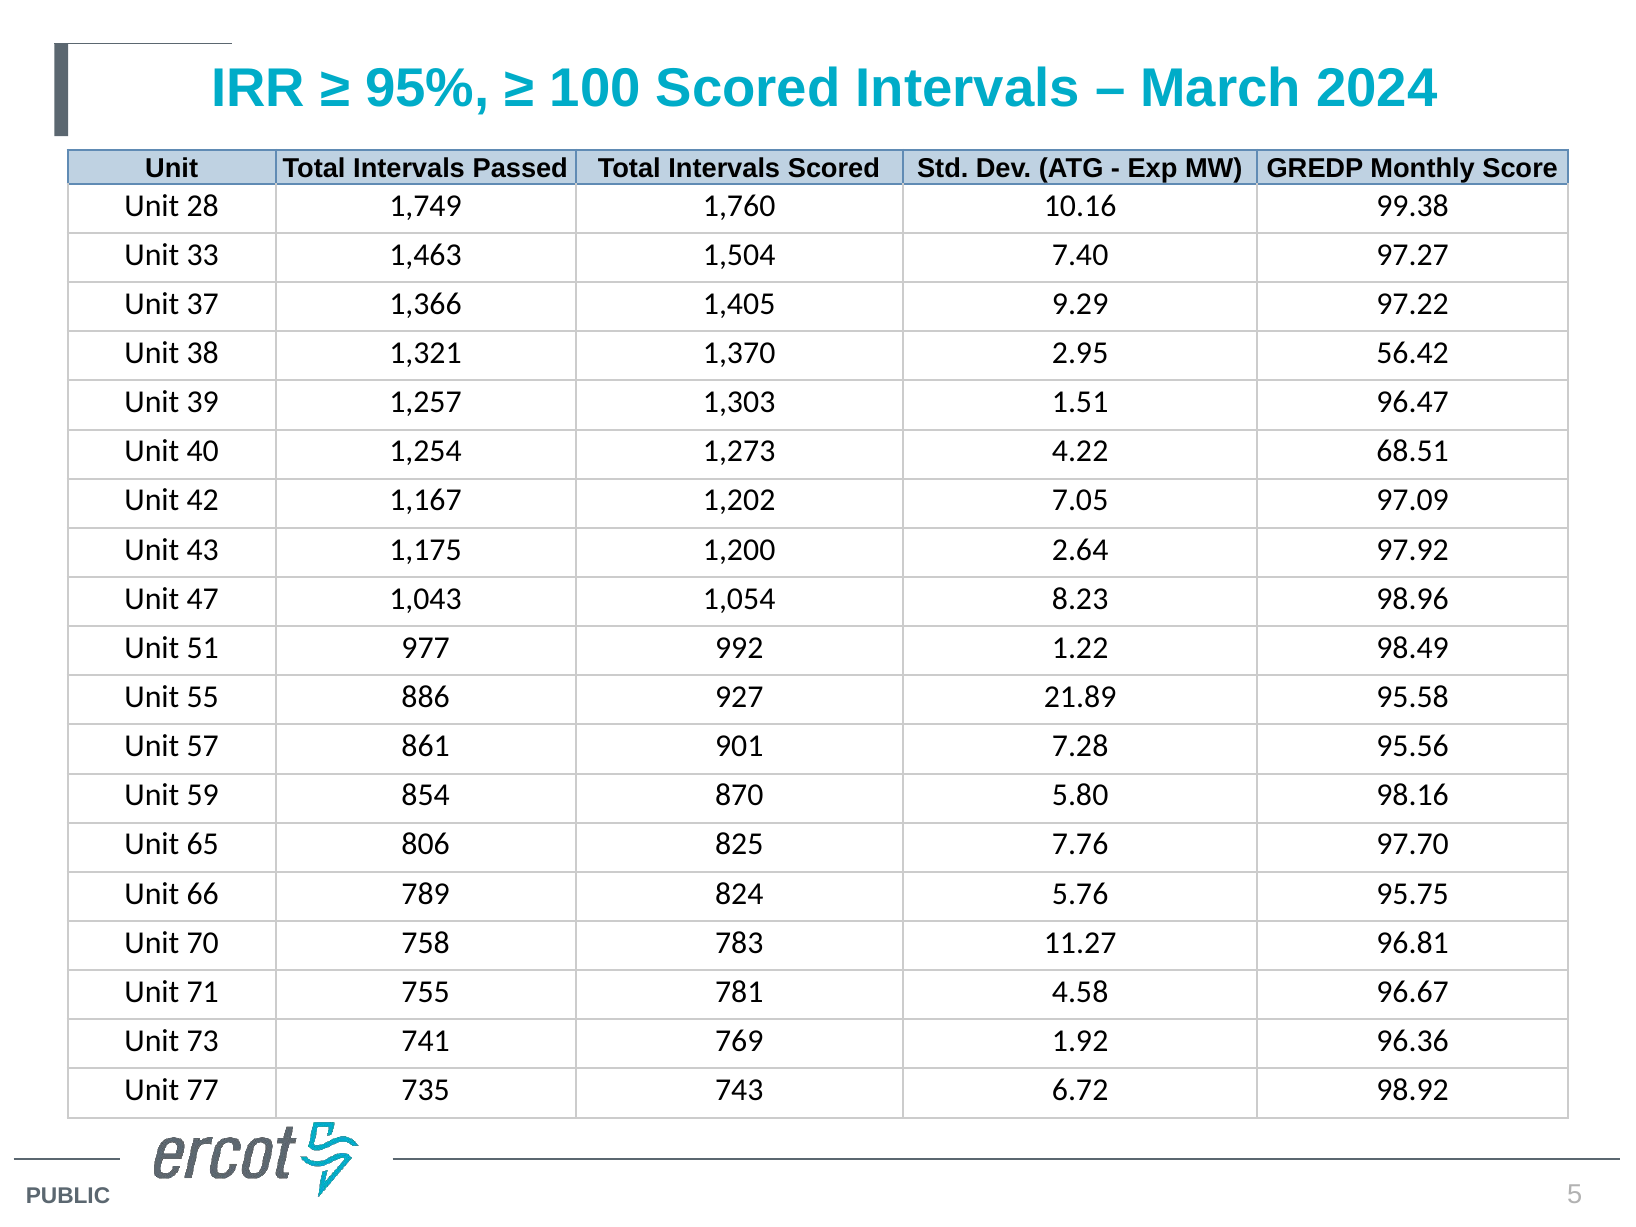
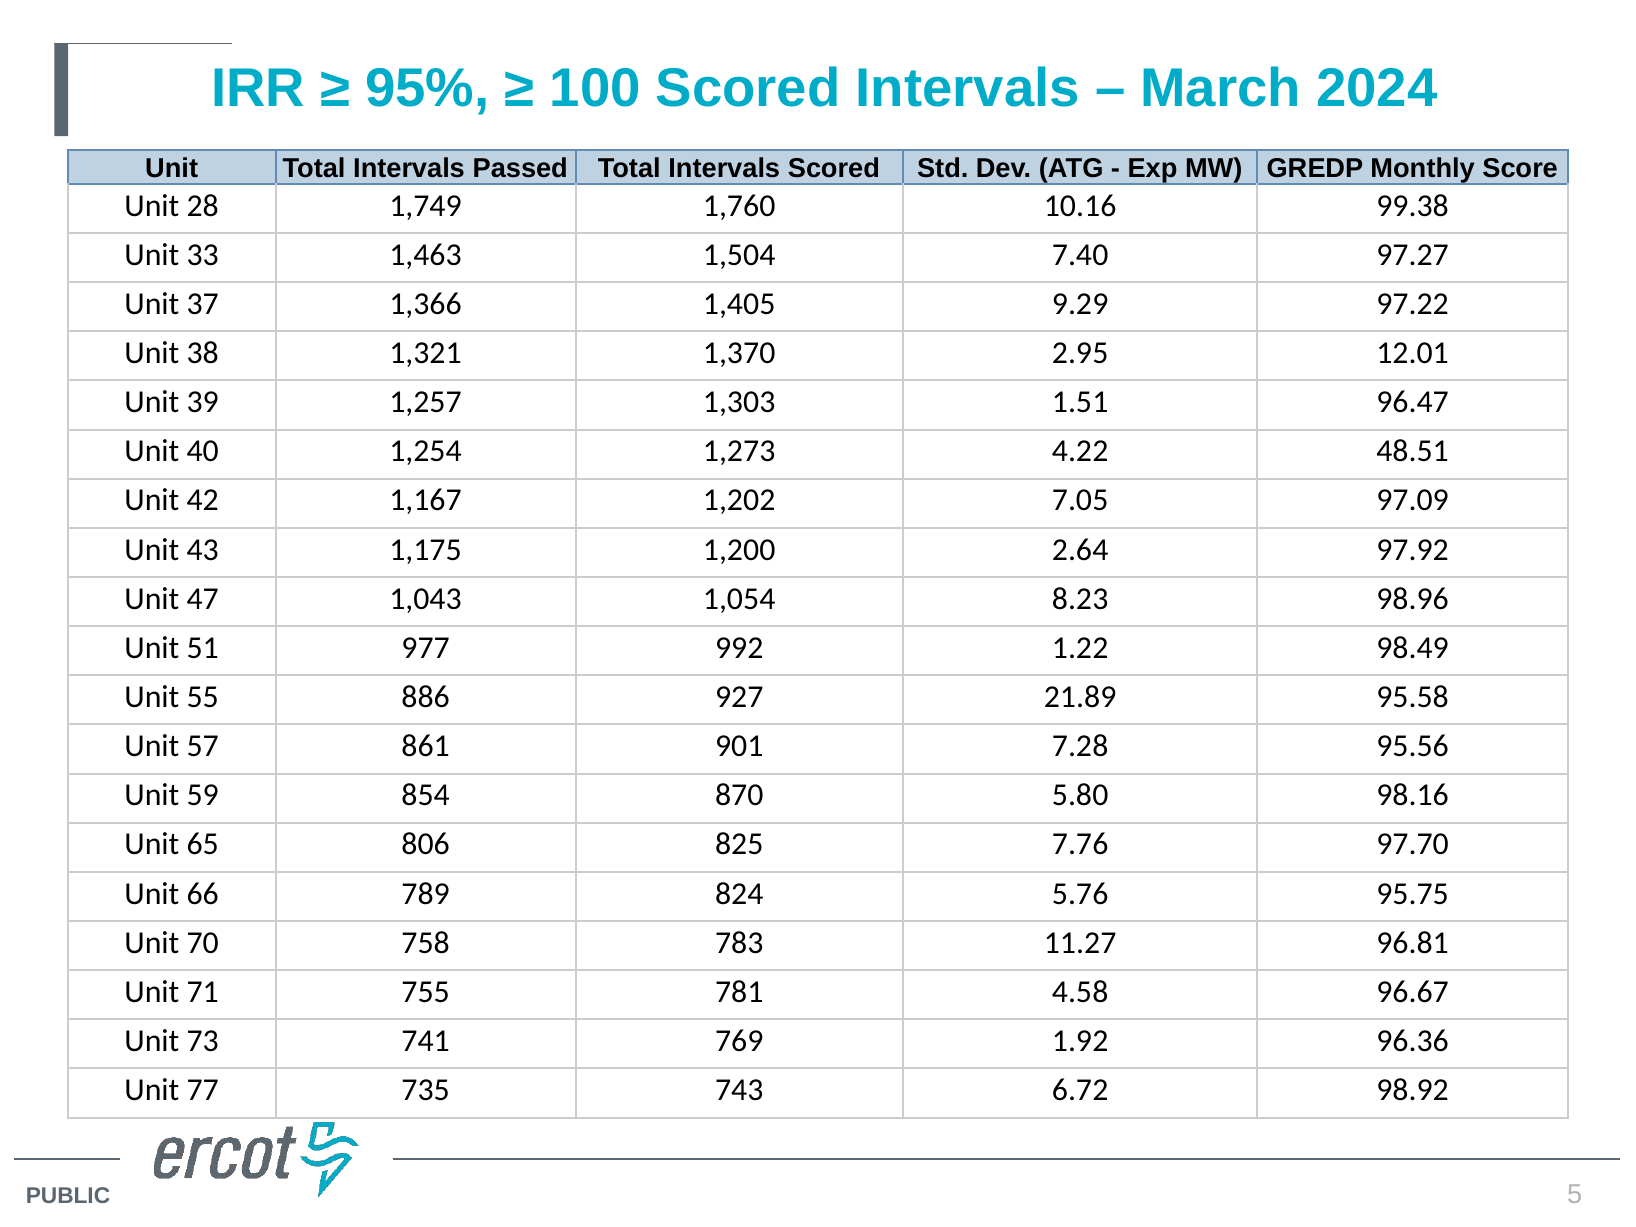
56.42: 56.42 -> 12.01 (1413, 353)
68.51: 68.51 -> 48.51 (1413, 451)
